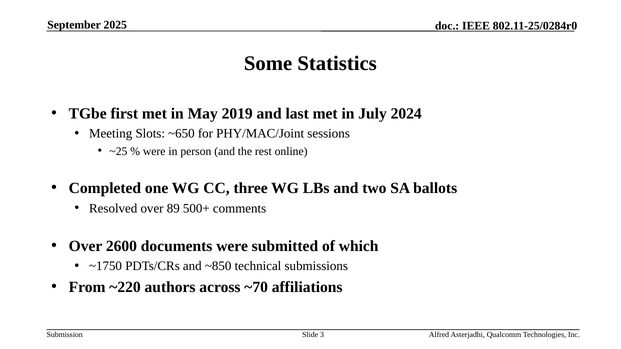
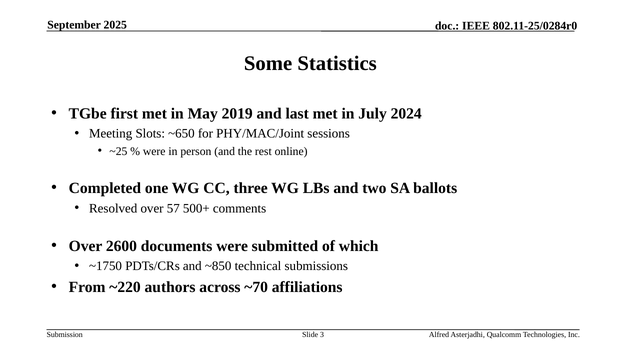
89: 89 -> 57 (173, 209)
